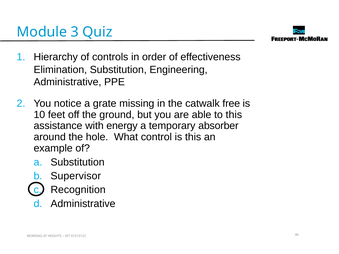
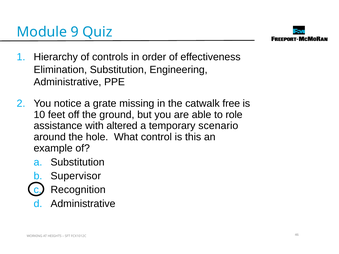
3: 3 -> 9 (75, 32)
to this: this -> role (234, 115)
energy: energy -> altered (122, 126)
absorber: absorber -> scenario (218, 126)
